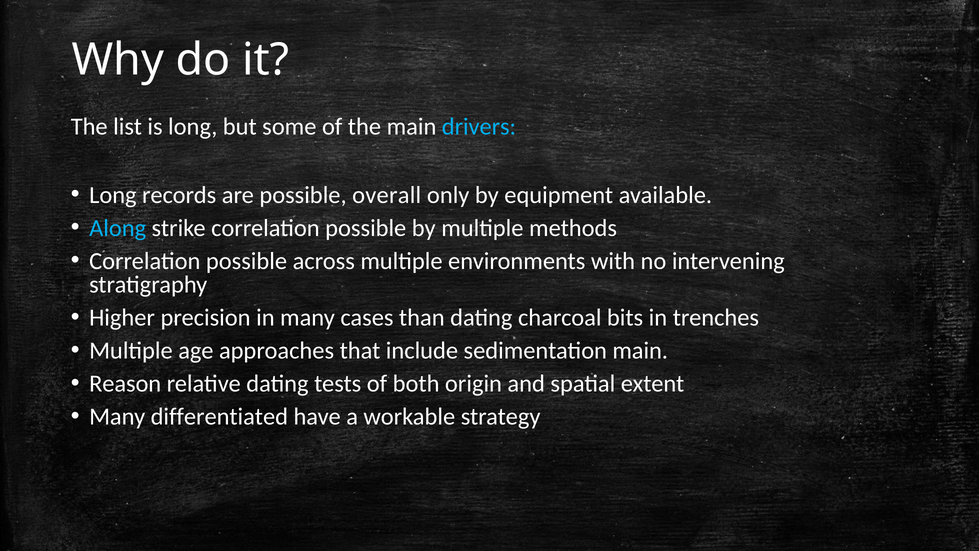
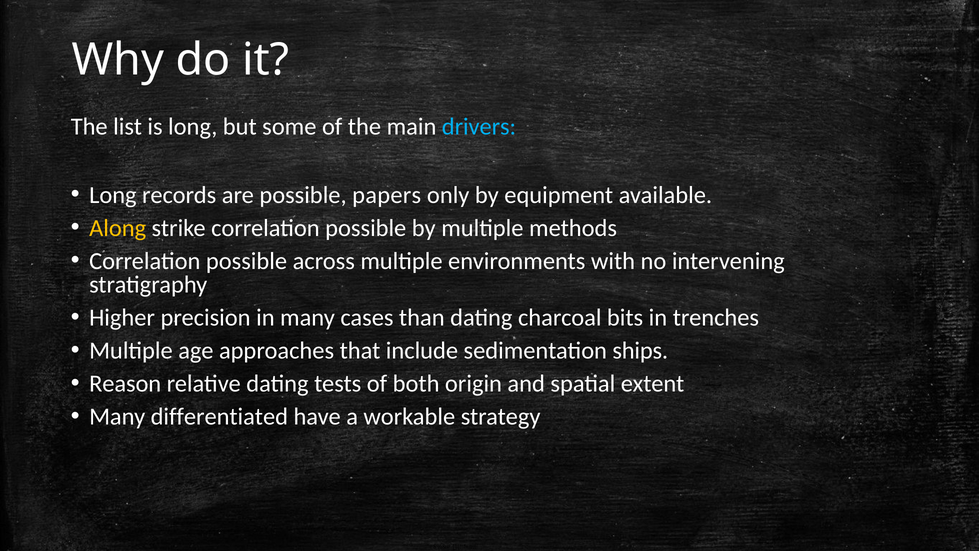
overall: overall -> papers (387, 195)
Along colour: light blue -> yellow (118, 228)
sedimentation main: main -> ships (640, 351)
